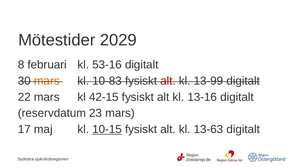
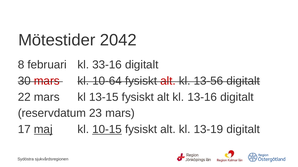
2029: 2029 -> 2042 (118, 40)
53-16: 53-16 -> 33-16 (107, 65)
mars colour: orange -> red (47, 81)
10-83: 10-83 -> 10-64 (107, 81)
13-99: 13-99 -> 13-56 (208, 81)
42-15: 42-15 -> 13-15 (104, 97)
maj underline: none -> present (43, 130)
13-63: 13-63 -> 13-19 (208, 130)
